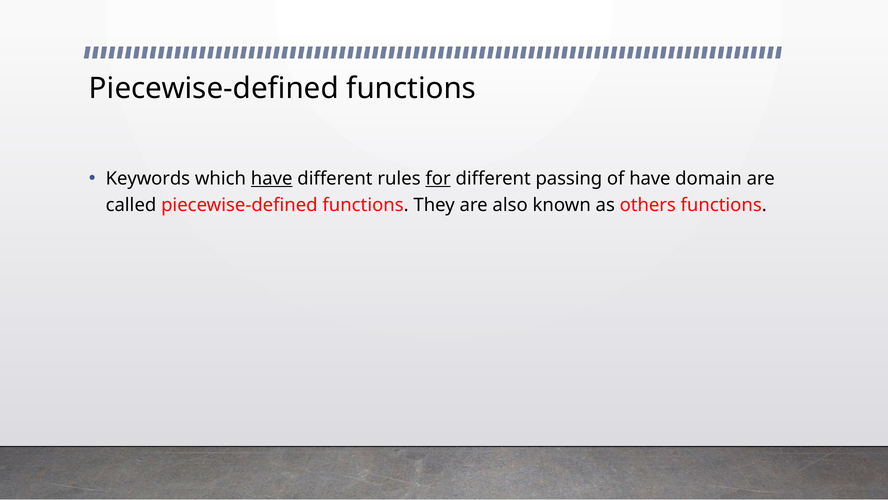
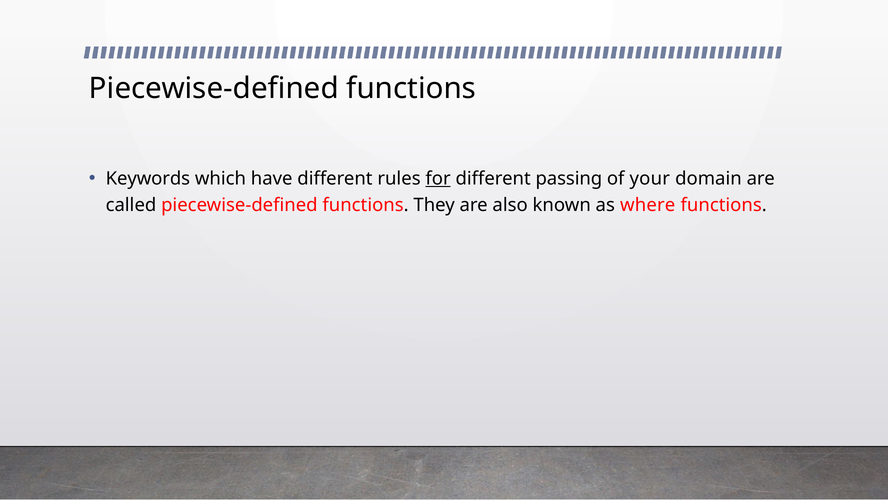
have underline: present -> none (272, 178)
of have: have -> your (650, 178)
others: others -> where (648, 205)
